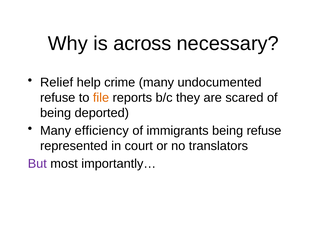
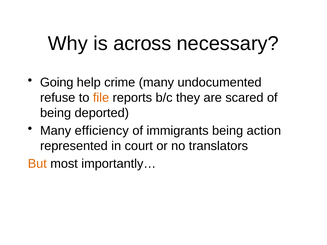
Relief: Relief -> Going (57, 82)
being refuse: refuse -> action (264, 131)
But colour: purple -> orange (37, 164)
